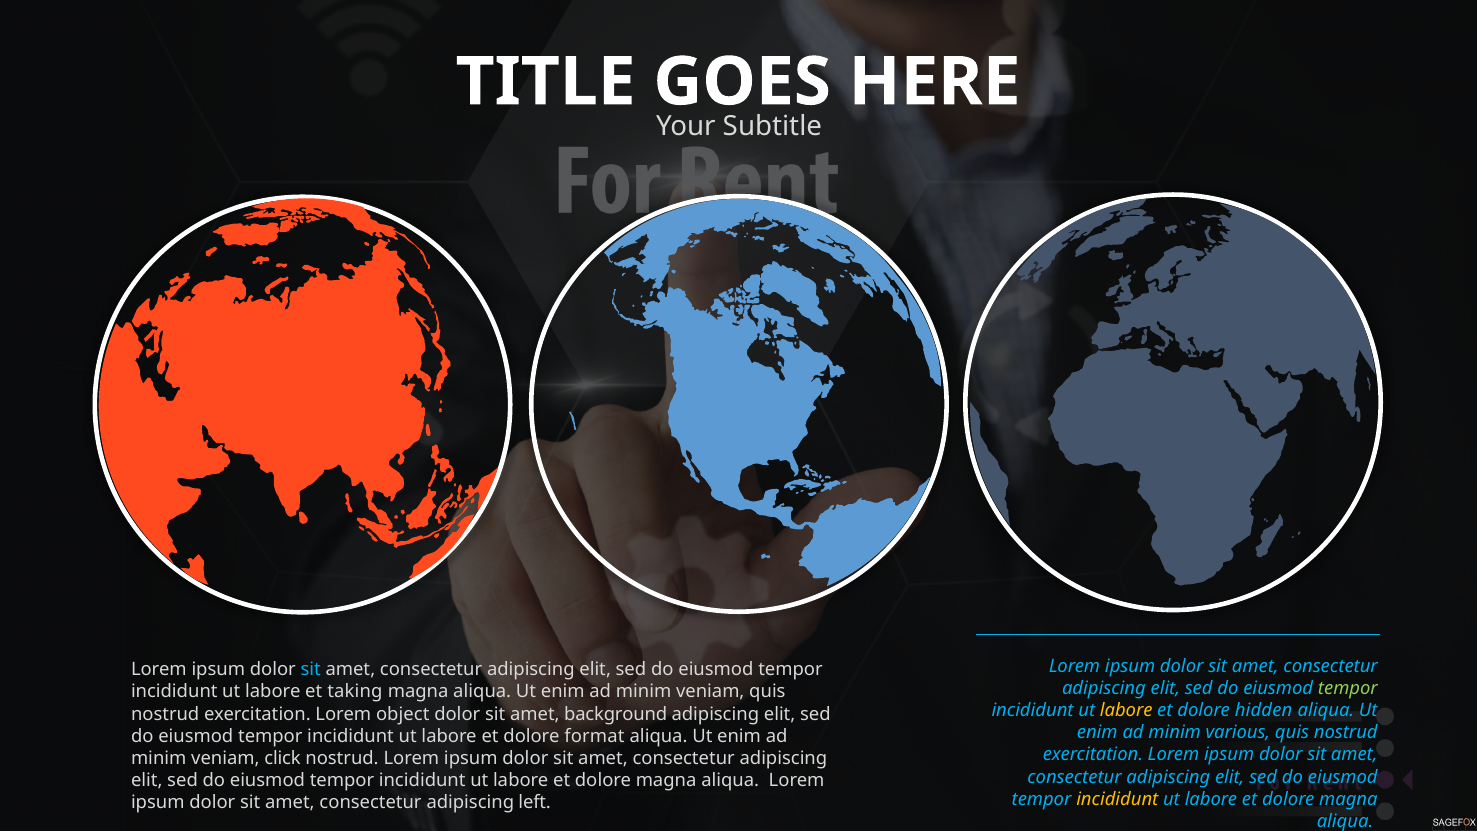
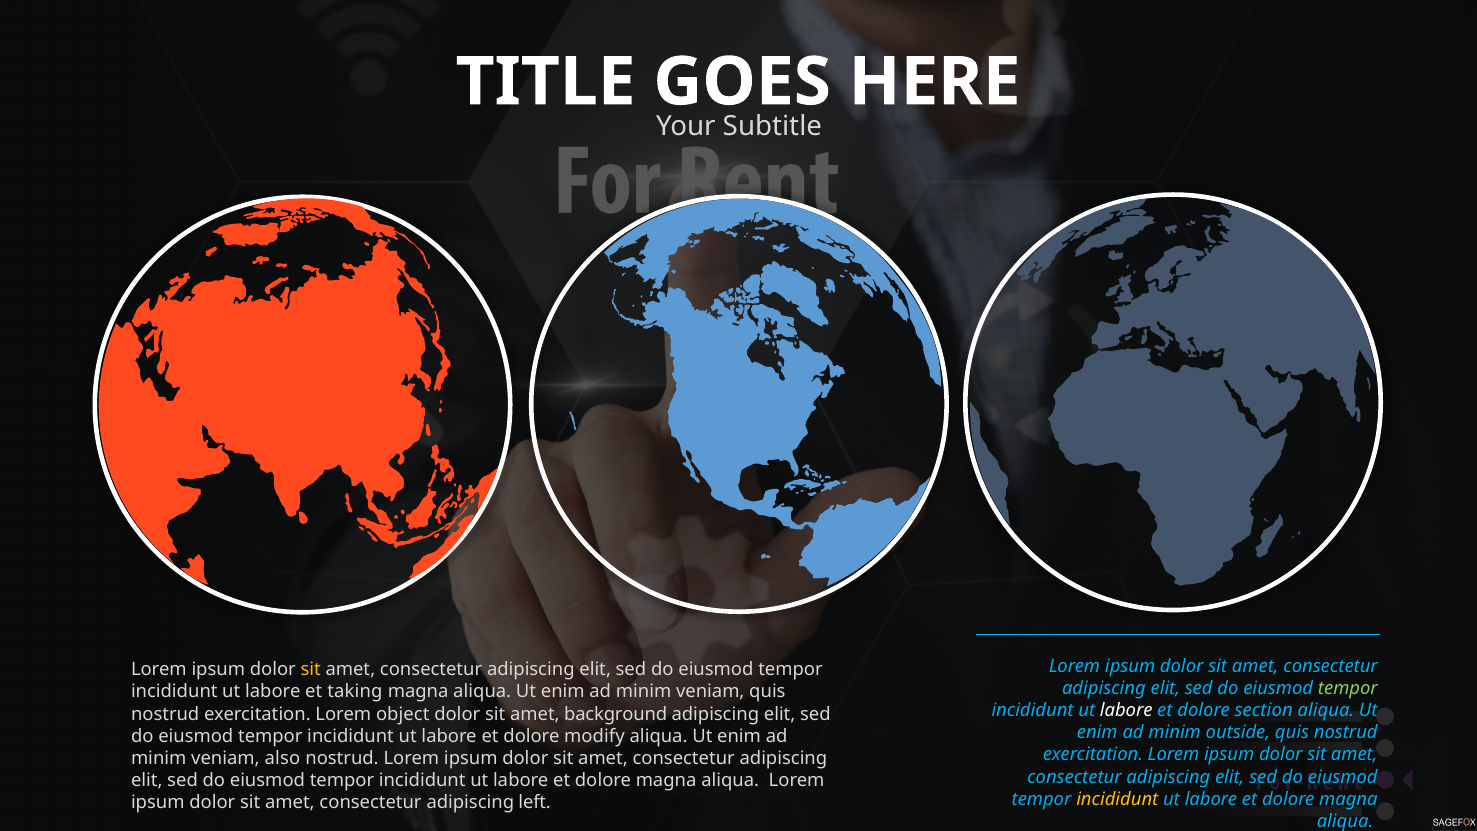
sit colour: light blue -> yellow (311, 669)
labore colour: yellow -> white (1126, 710)
hidden: hidden -> section (1264, 710)
various: various -> outside (1238, 732)
format: format -> modify (594, 736)
click: click -> also (282, 758)
